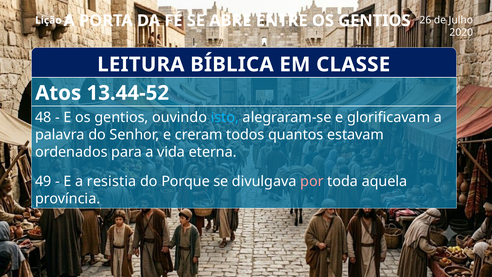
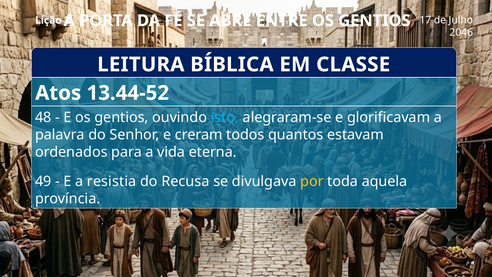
26: 26 -> 17 (425, 20)
2020: 2020 -> 2046 (461, 33)
Porque: Porque -> Recusa (185, 181)
por colour: pink -> yellow (312, 181)
